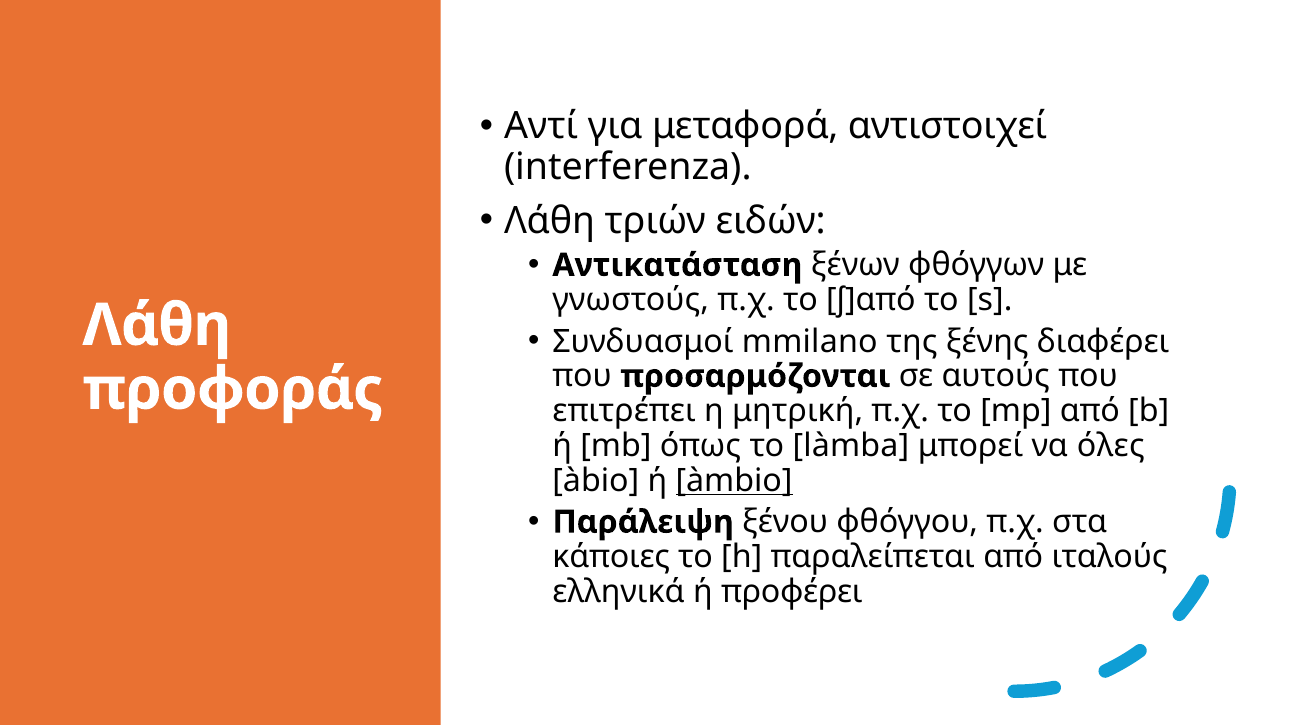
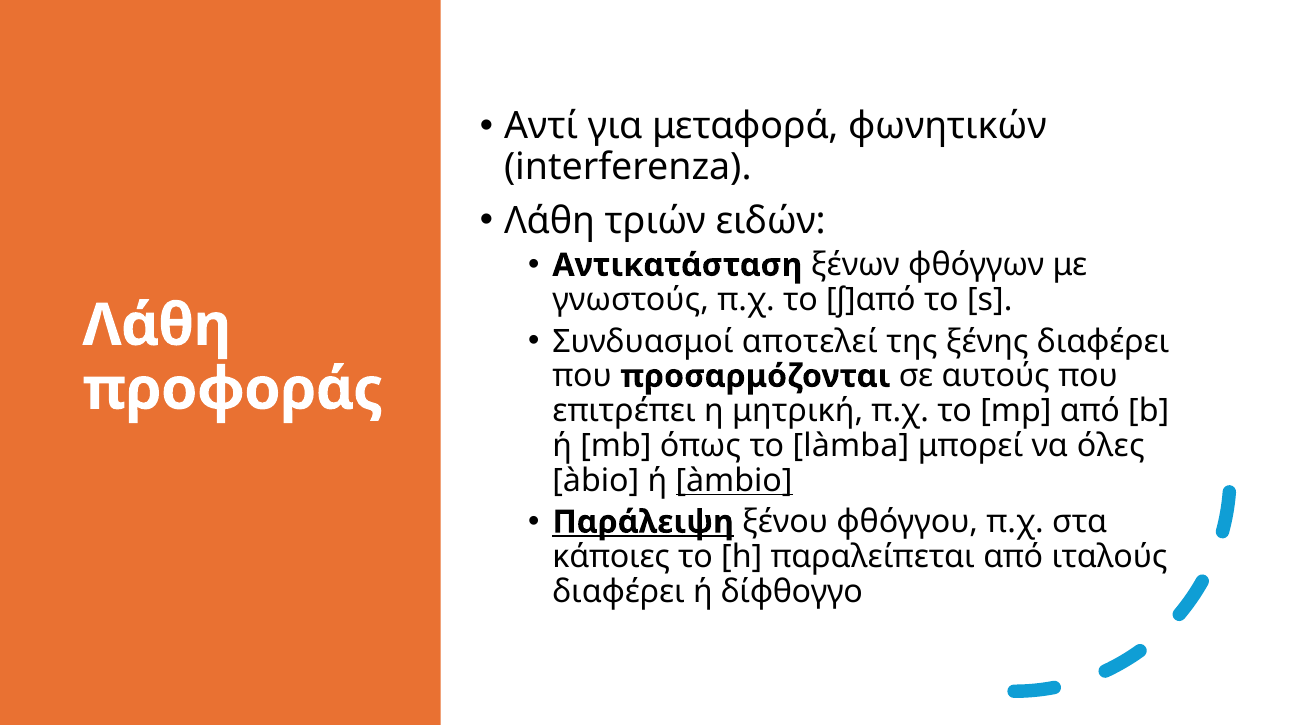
αντιστοιχεί: αντιστοιχεί -> φωνητικών (947, 126)
mmilano: mmilano -> αποτελεί (810, 341)
Παράλειψη underline: none -> present (643, 522)
ελληνικά: ελληνικά -> διαφέρει (619, 592)
προφέρει: προφέρει -> δίφθογγο (792, 592)
